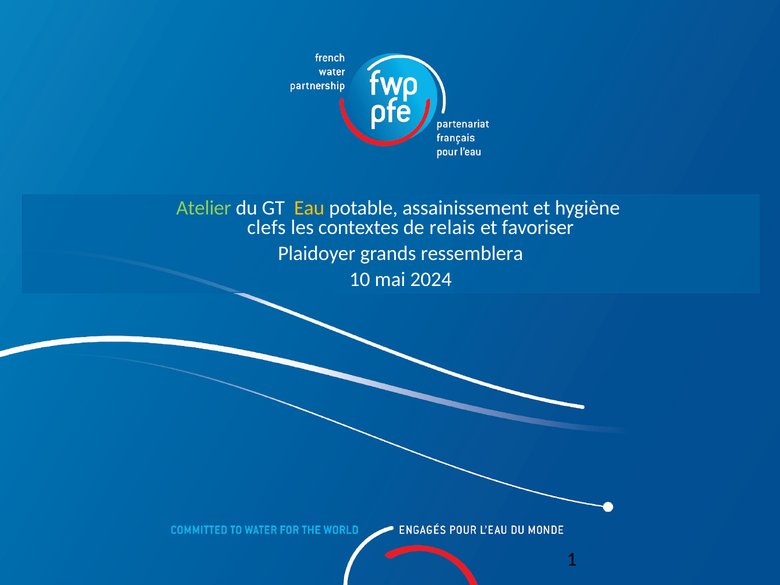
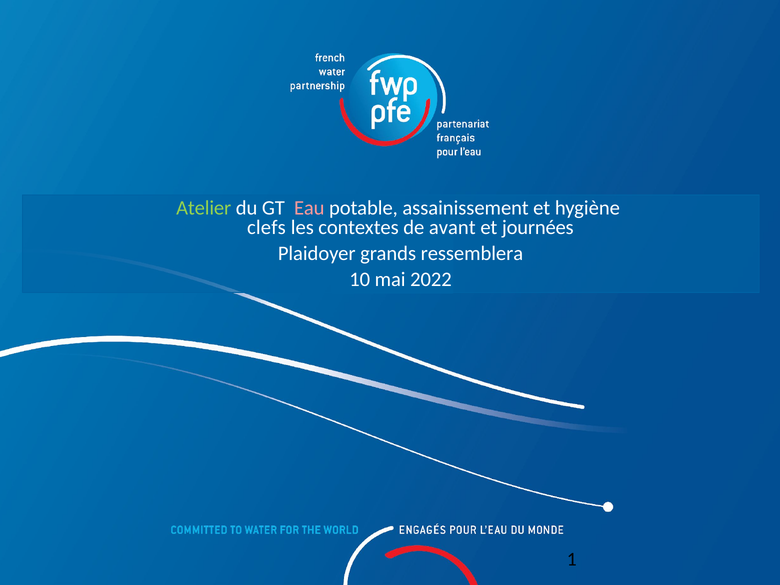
Eau colour: yellow -> pink (309, 208)
relais: relais -> avant (452, 228)
favoriser: favoriser -> journées (538, 228)
2024: 2024 -> 2022 (431, 279)
